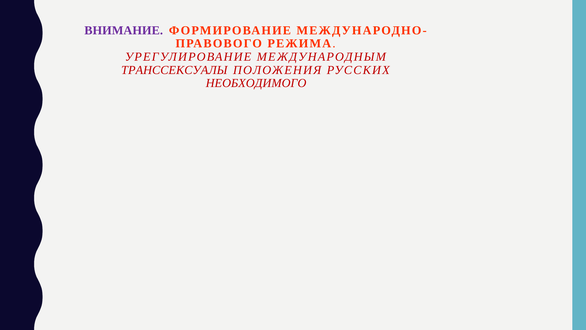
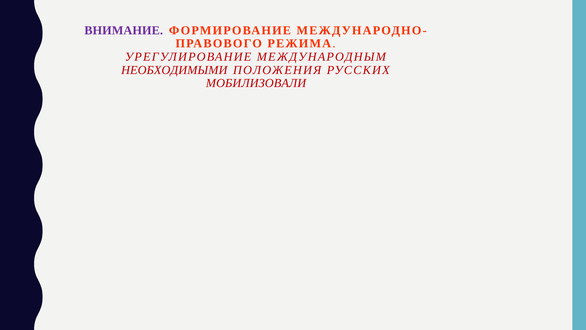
ТРАНССЕКСУАЛЫ: ТРАНССЕКСУАЛЫ -> НЕОБХОДИМЫМИ (174, 70)
НЕОБХОДИМОГО: НЕОБХОДИМОГО -> МОБИЛИЗОВАЛИ (256, 83)
